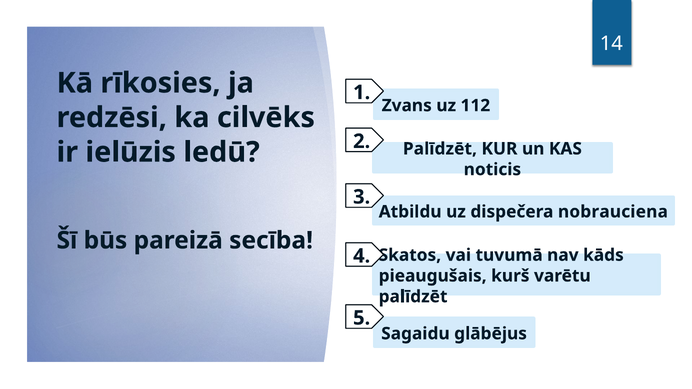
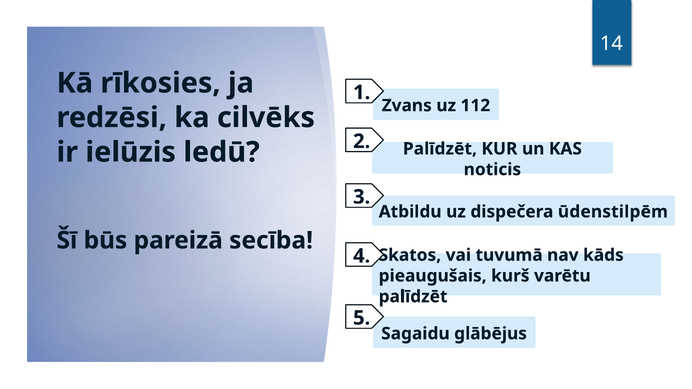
nobrauciena: nobrauciena -> ūdenstilpēm (613, 212)
